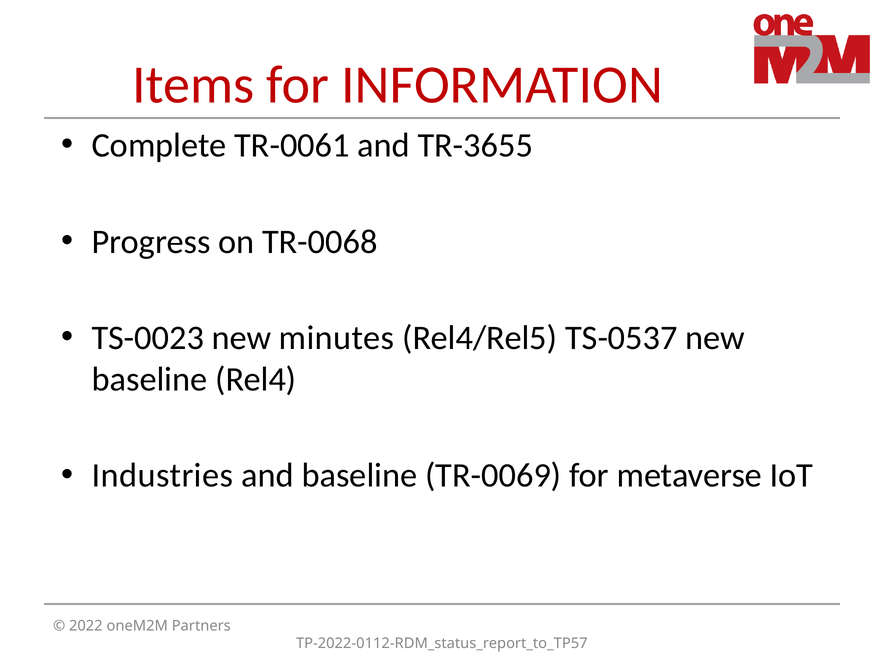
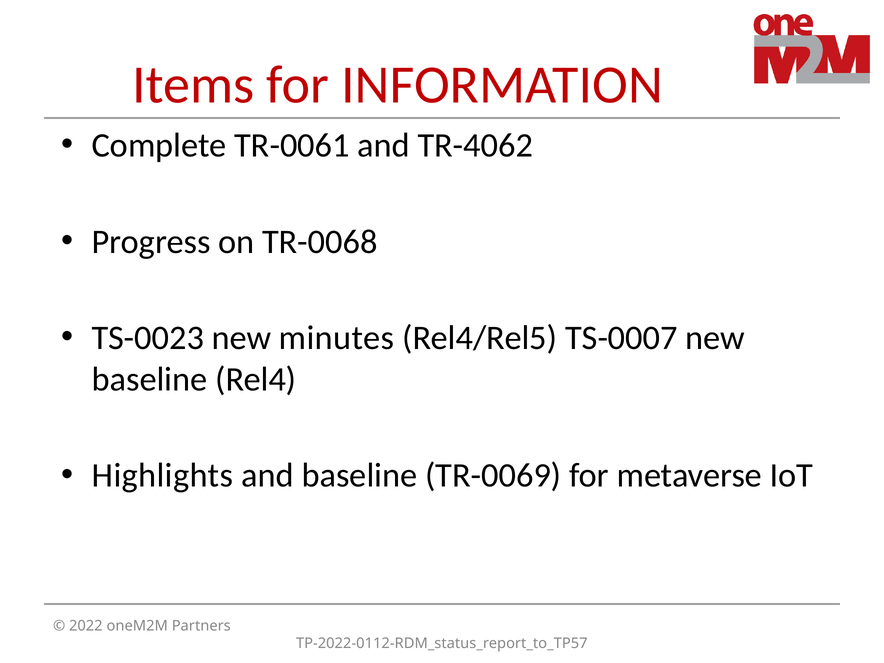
TR-3655: TR-3655 -> TR-4062 (475, 145)
TS-0537: TS-0537 -> TS-0007 (621, 338)
Industries: Industries -> Highlights (162, 476)
